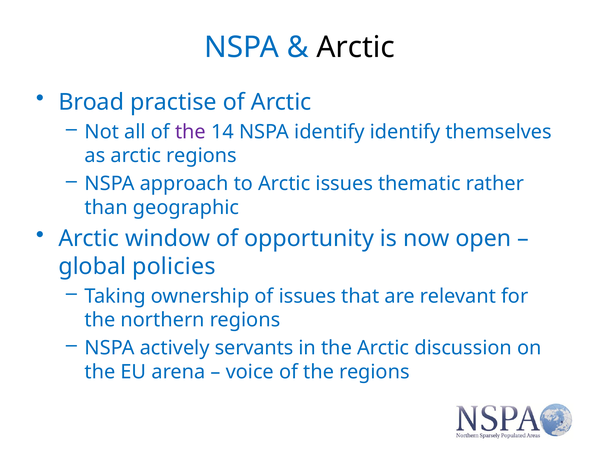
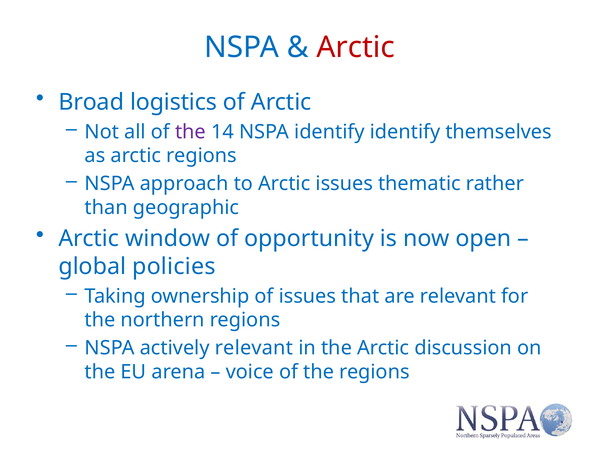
Arctic colour: black -> red (356, 47)
practise: practise -> logistics (173, 102)
actively servants: servants -> relevant (254, 348)
